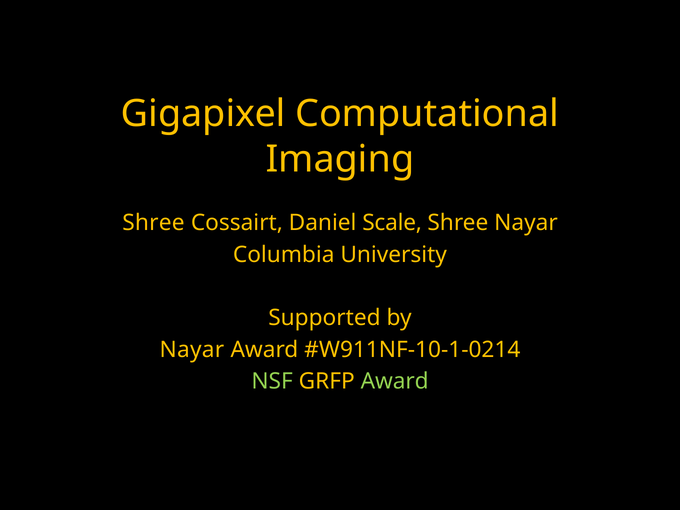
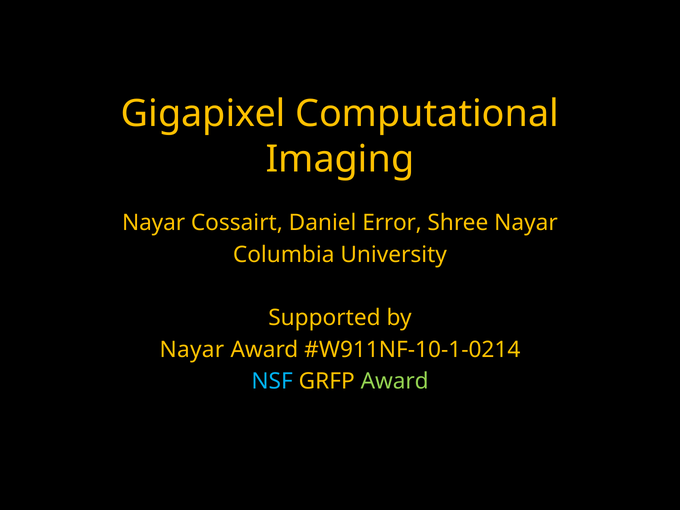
Shree: Shree -> Nayar (154, 223)
Scale: Scale -> Error (392, 223)
NSF colour: light green -> light blue (272, 381)
